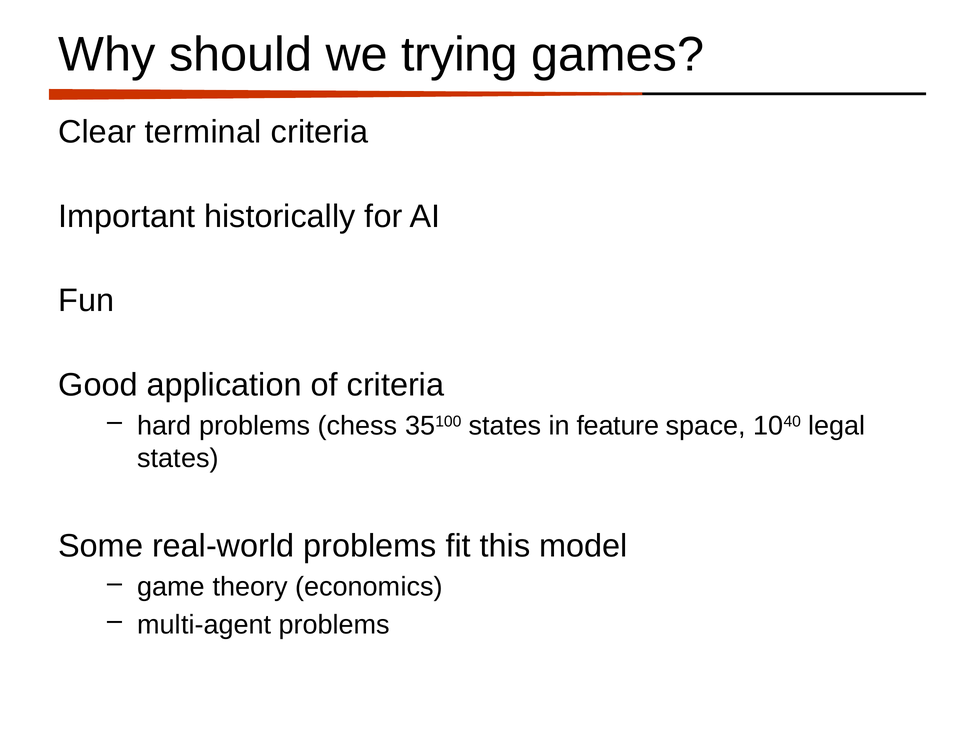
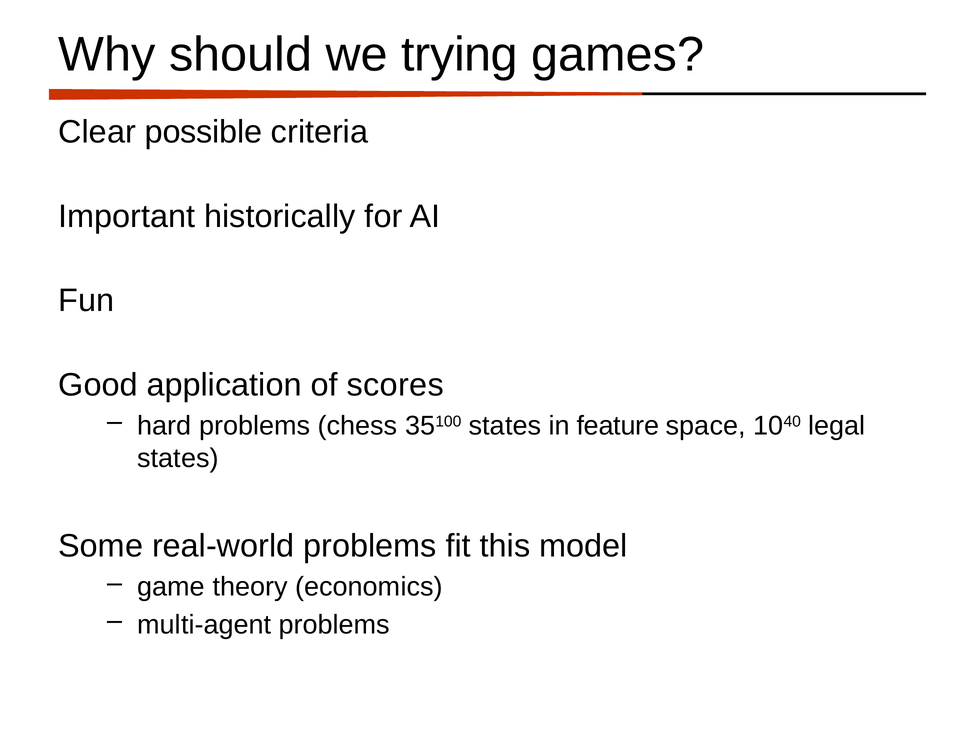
terminal: terminal -> possible (203, 132)
of criteria: criteria -> scores (395, 385)
